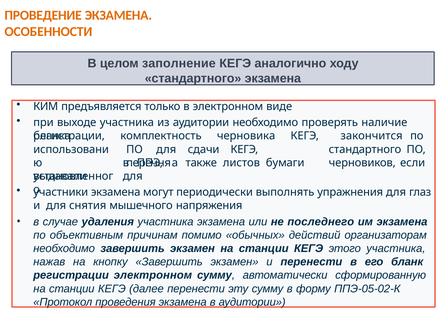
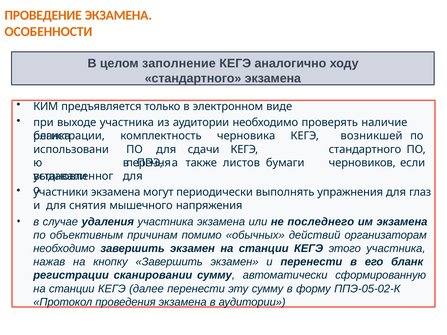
закончится: закончится -> возникшей (371, 136)
регистрации электронном: электронном -> сканировании (153, 275)
